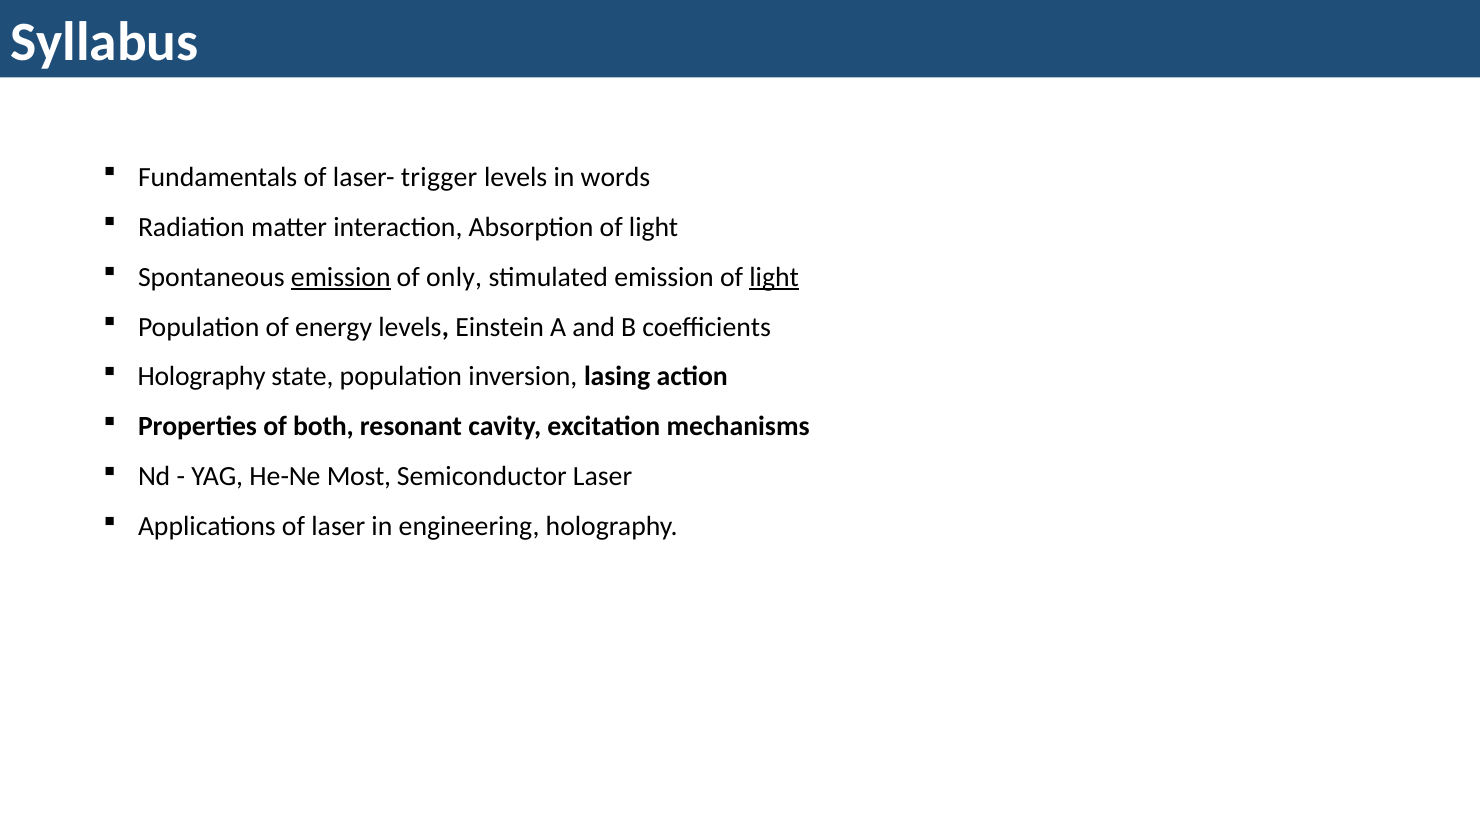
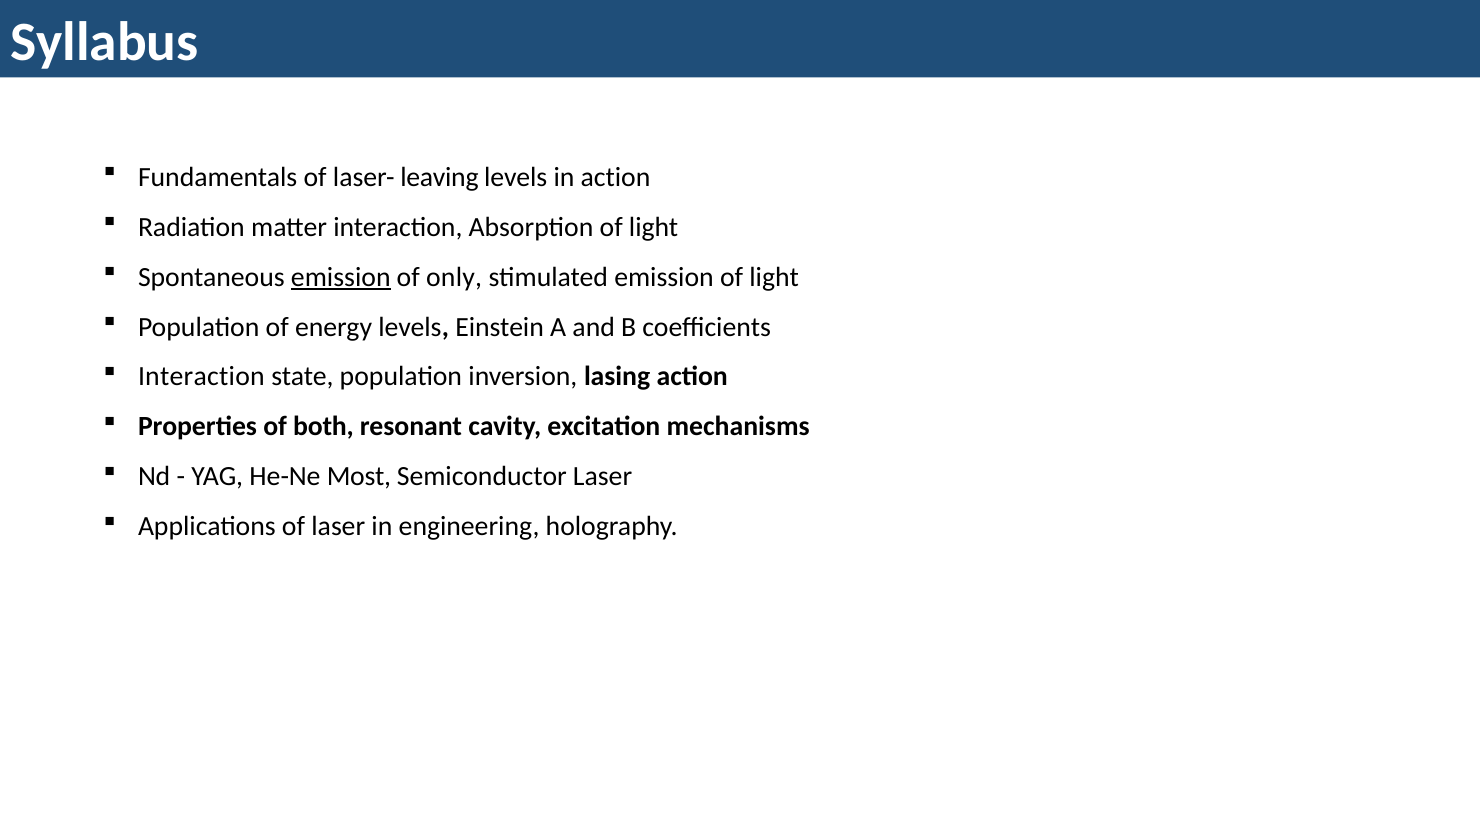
trigger: trigger -> leaving (439, 177)
in words: words -> action (616, 177)
light underline: present -> none (774, 277)
Holography: Holography -> Interaction (201, 377)
